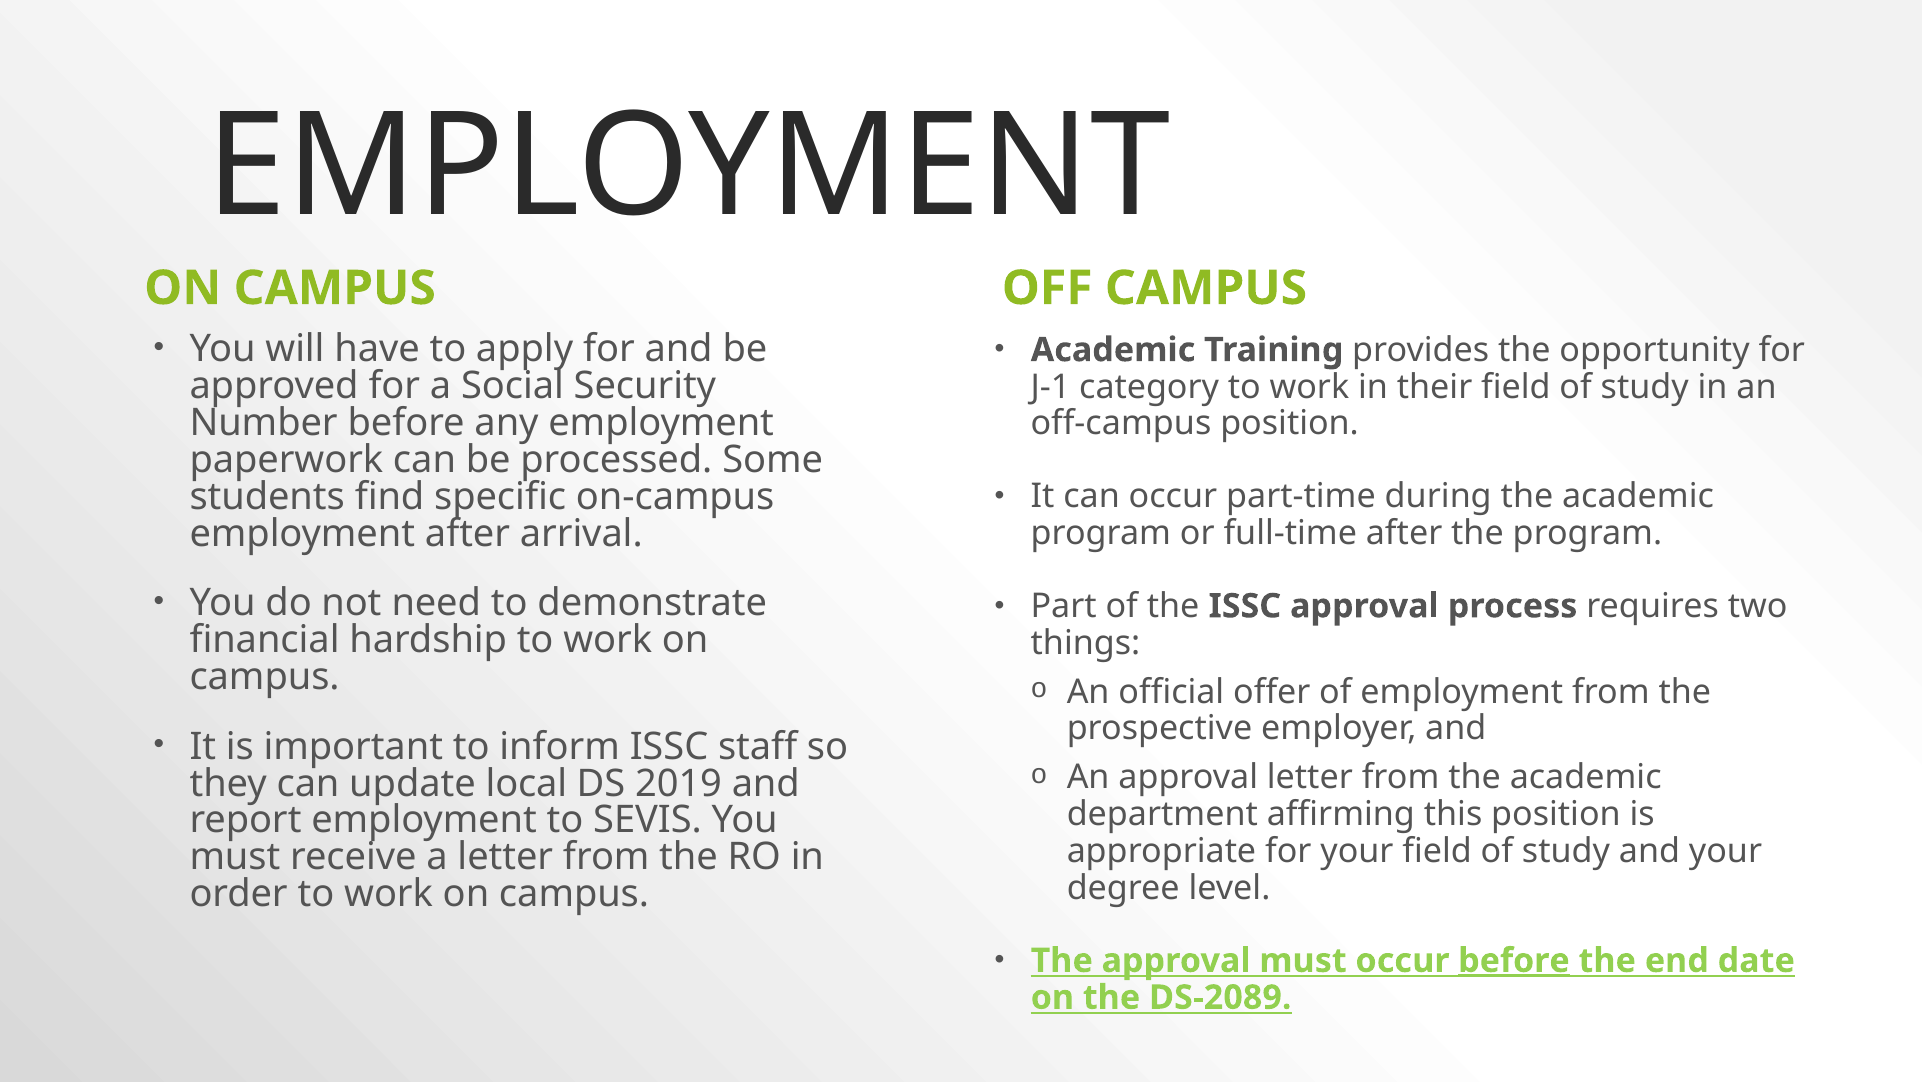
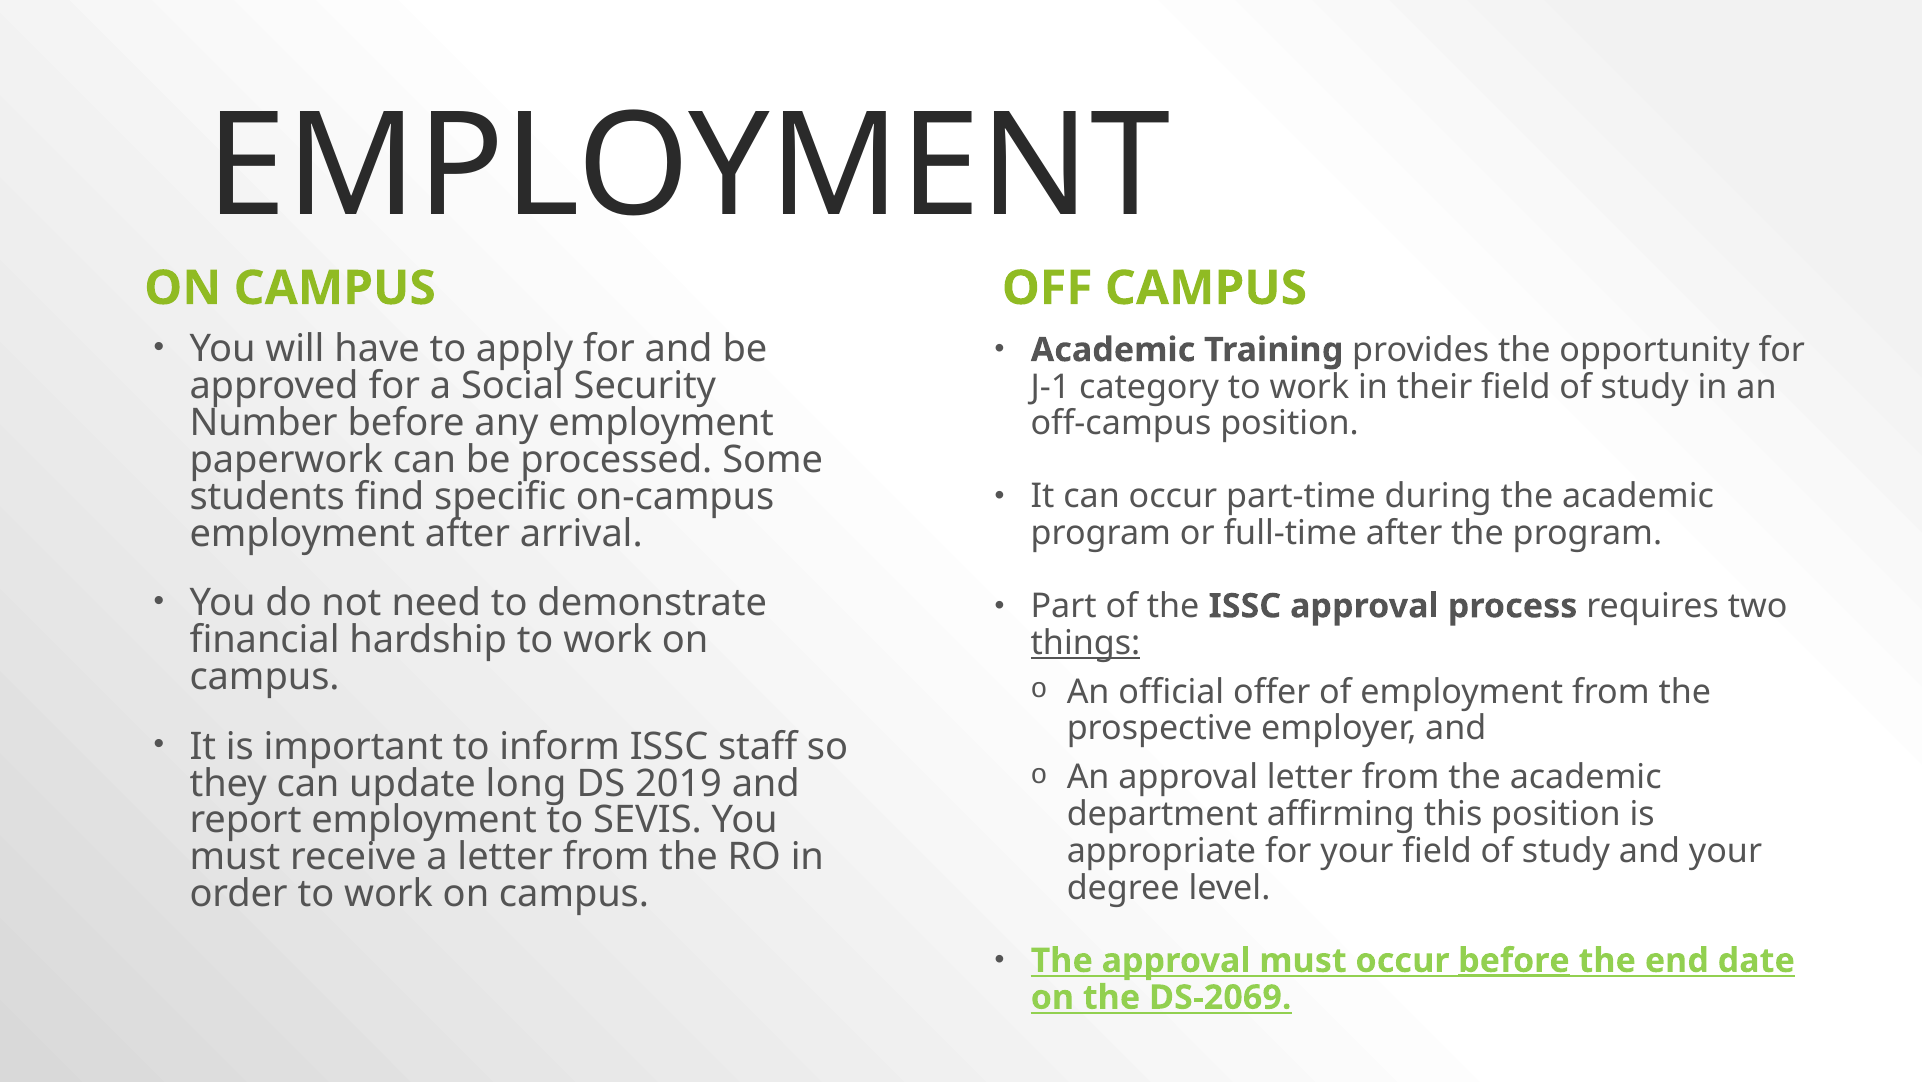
things underline: none -> present (1085, 643)
local: local -> long (526, 783)
DS-2089: DS-2089 -> DS-2069 (1220, 997)
